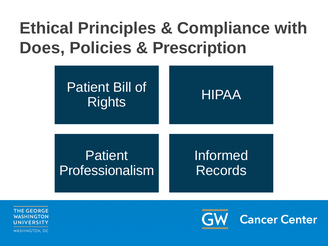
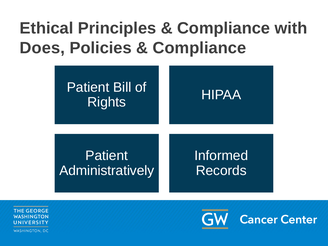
Prescription: Prescription -> Compliance (199, 48)
Professionalism: Professionalism -> Administratively (107, 170)
